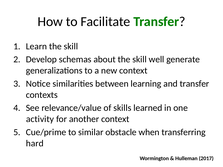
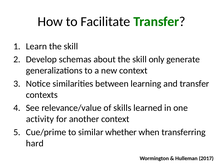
well: well -> only (157, 59)
obstacle: obstacle -> whether (121, 132)
